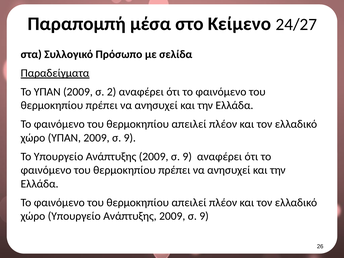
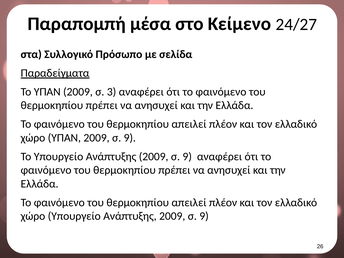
2: 2 -> 3 (112, 92)
